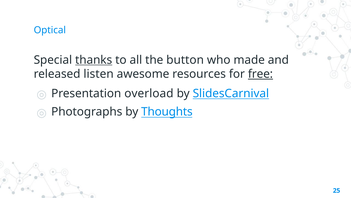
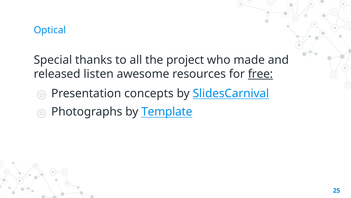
thanks underline: present -> none (94, 60)
button: button -> project (185, 60)
overload: overload -> concepts (149, 93)
Thoughts: Thoughts -> Template (167, 112)
